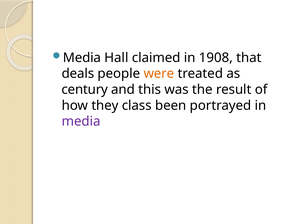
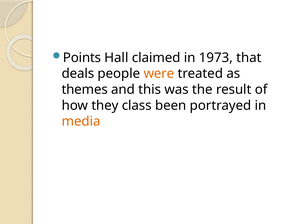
Media: Media -> Points (82, 58)
1908: 1908 -> 1973 (216, 58)
century: century -> themes (85, 89)
media colour: purple -> orange (81, 121)
